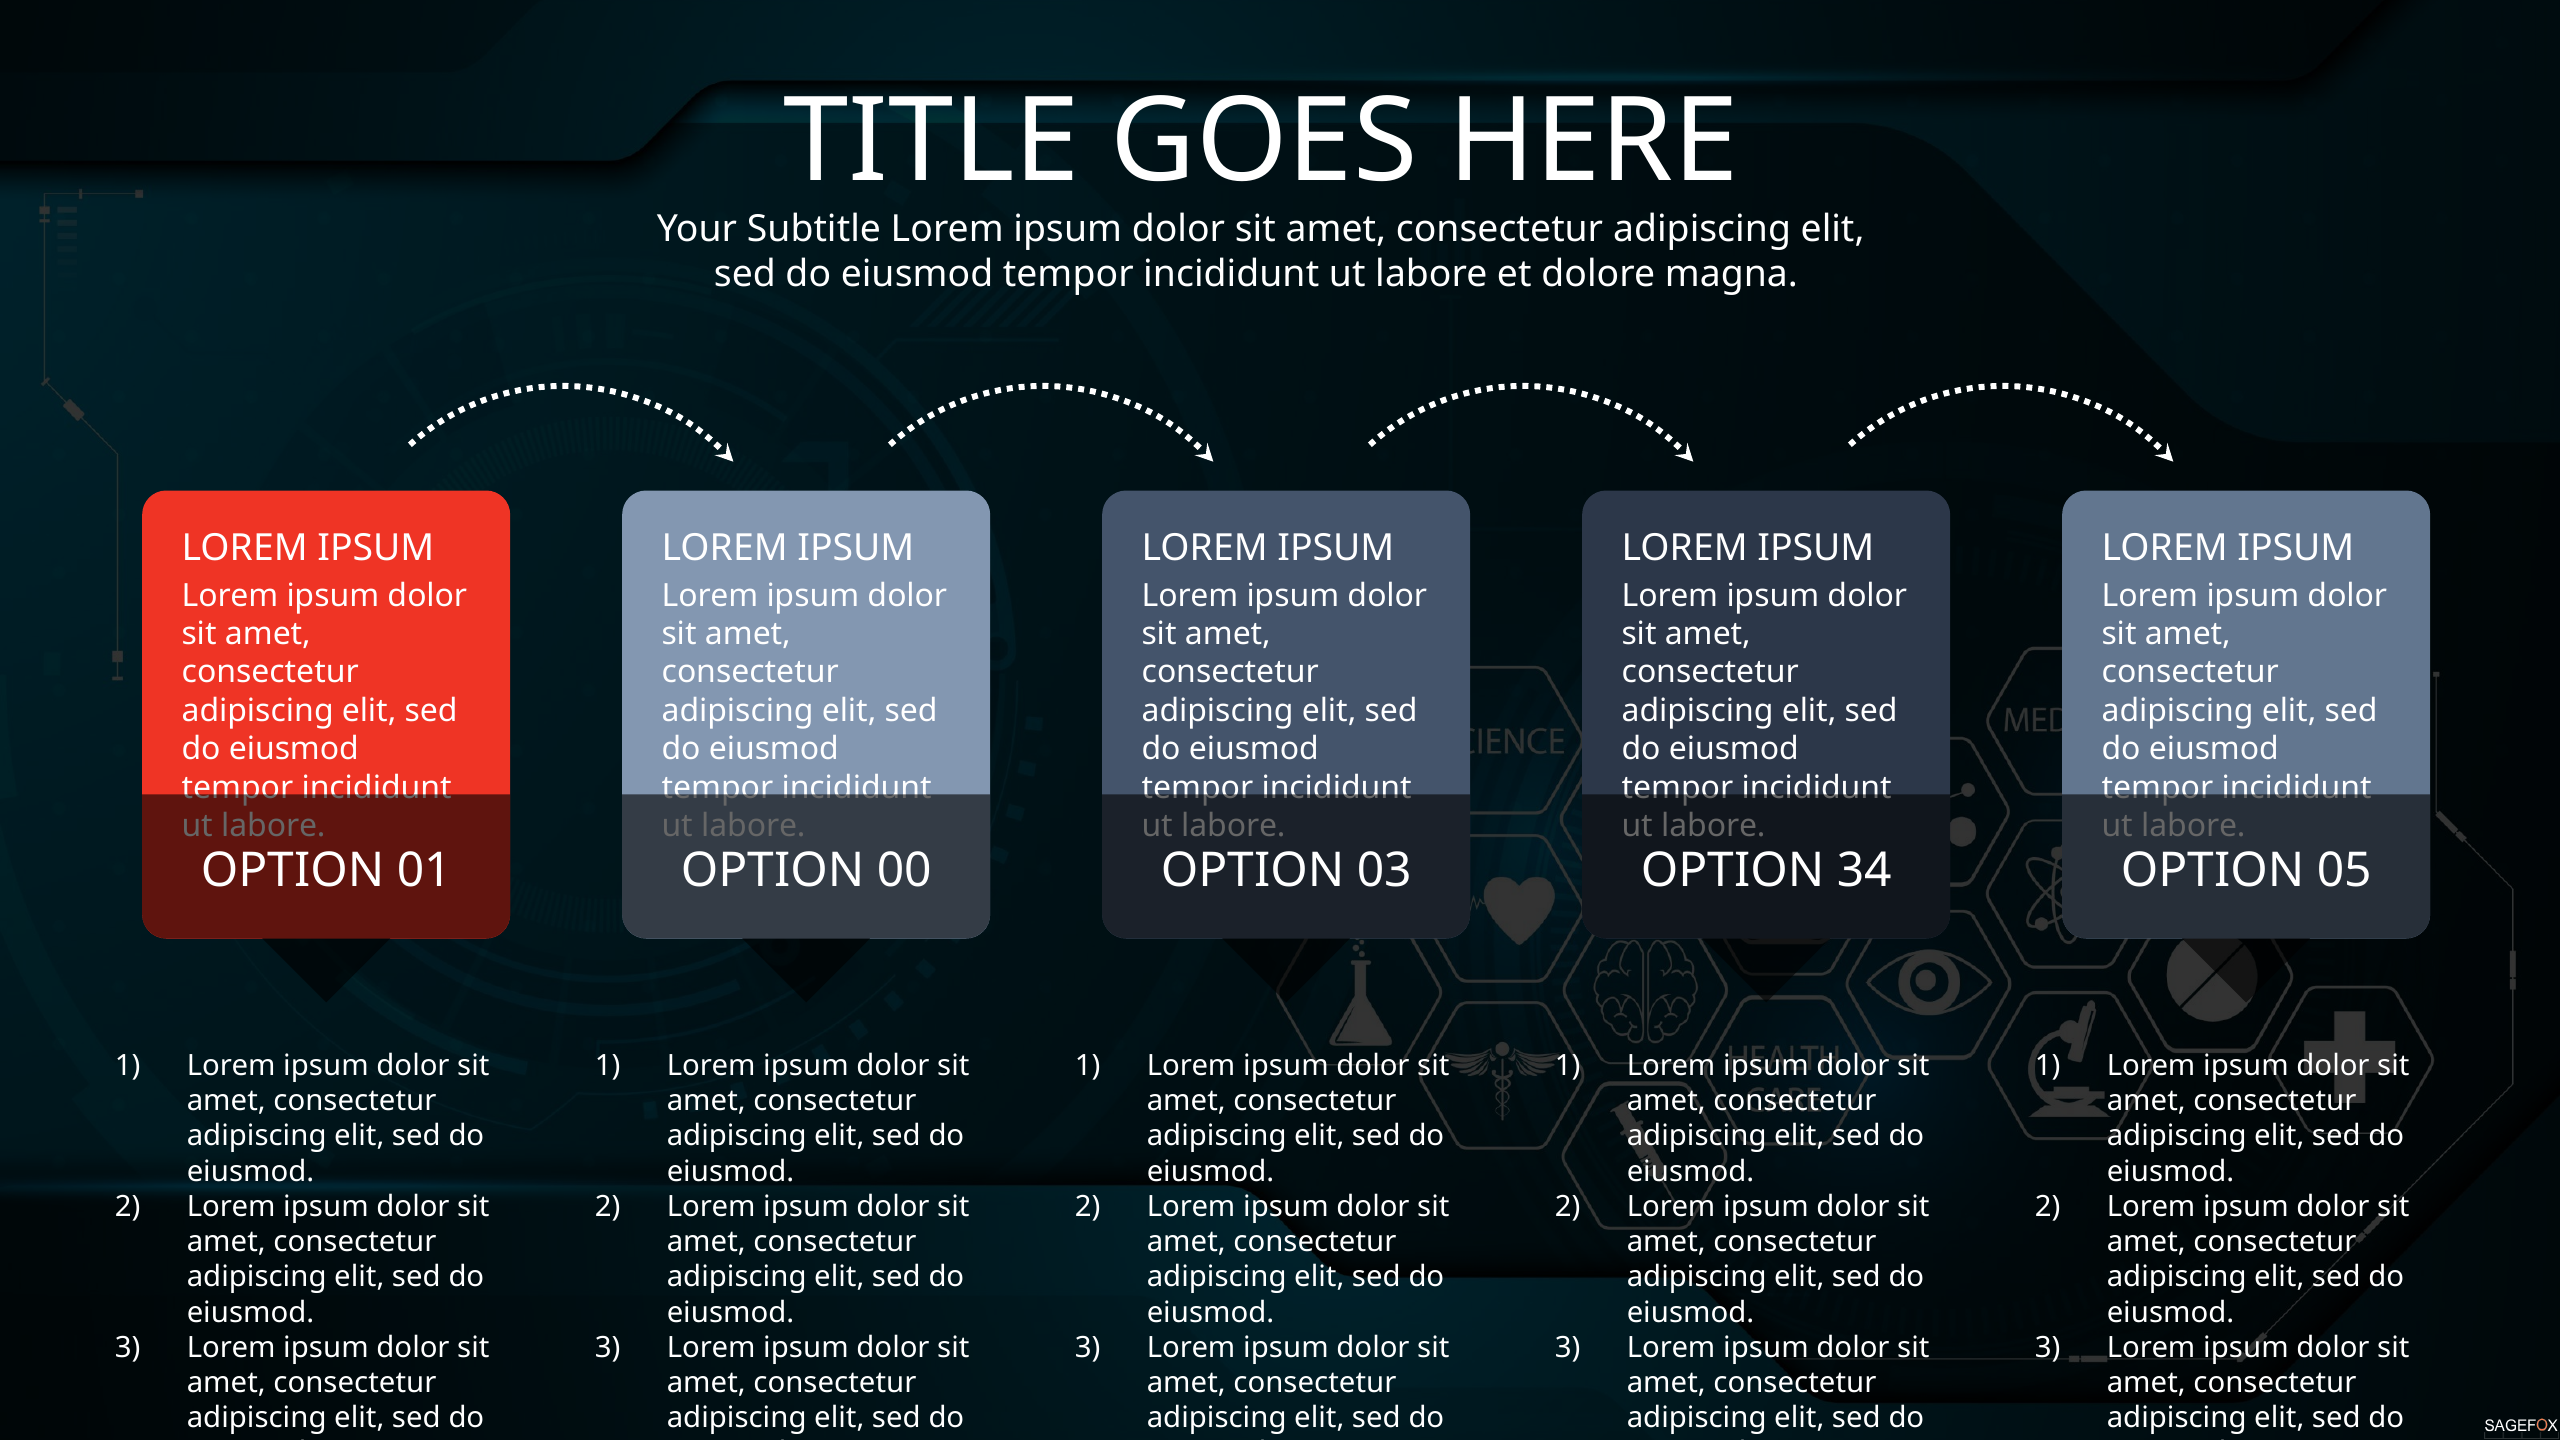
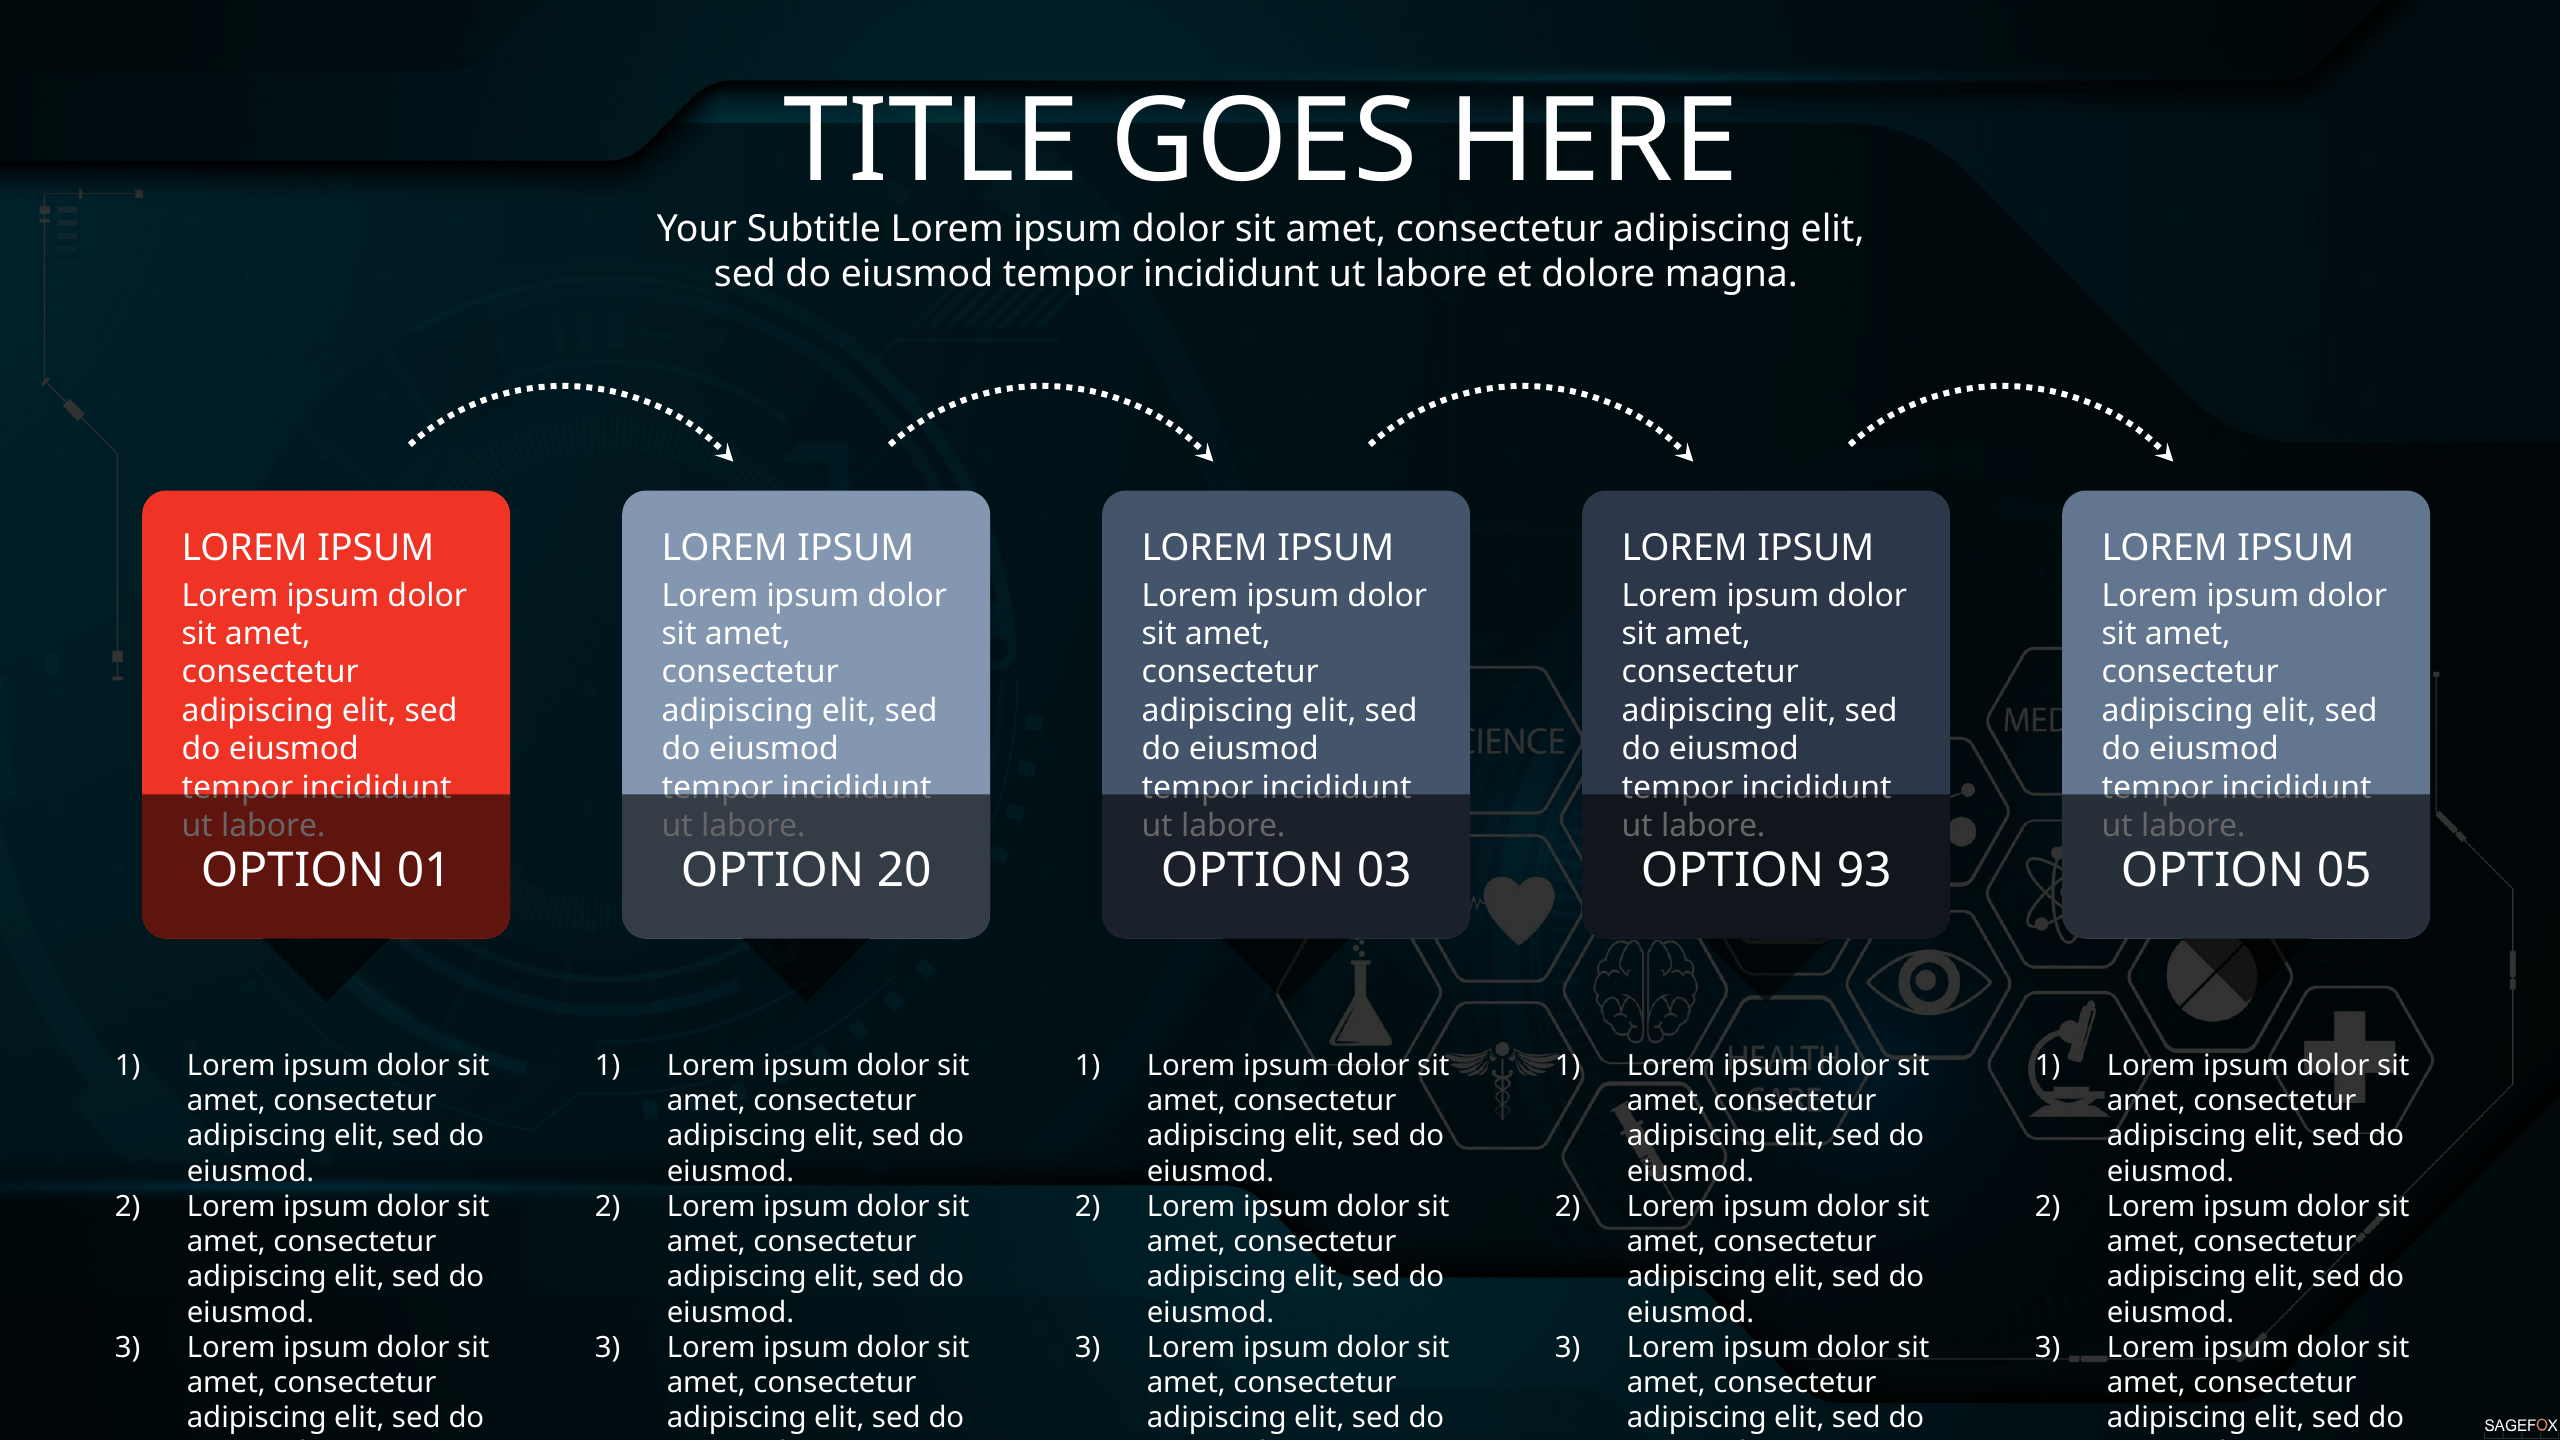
00: 00 -> 20 (904, 870)
34: 34 -> 93 (1864, 870)
